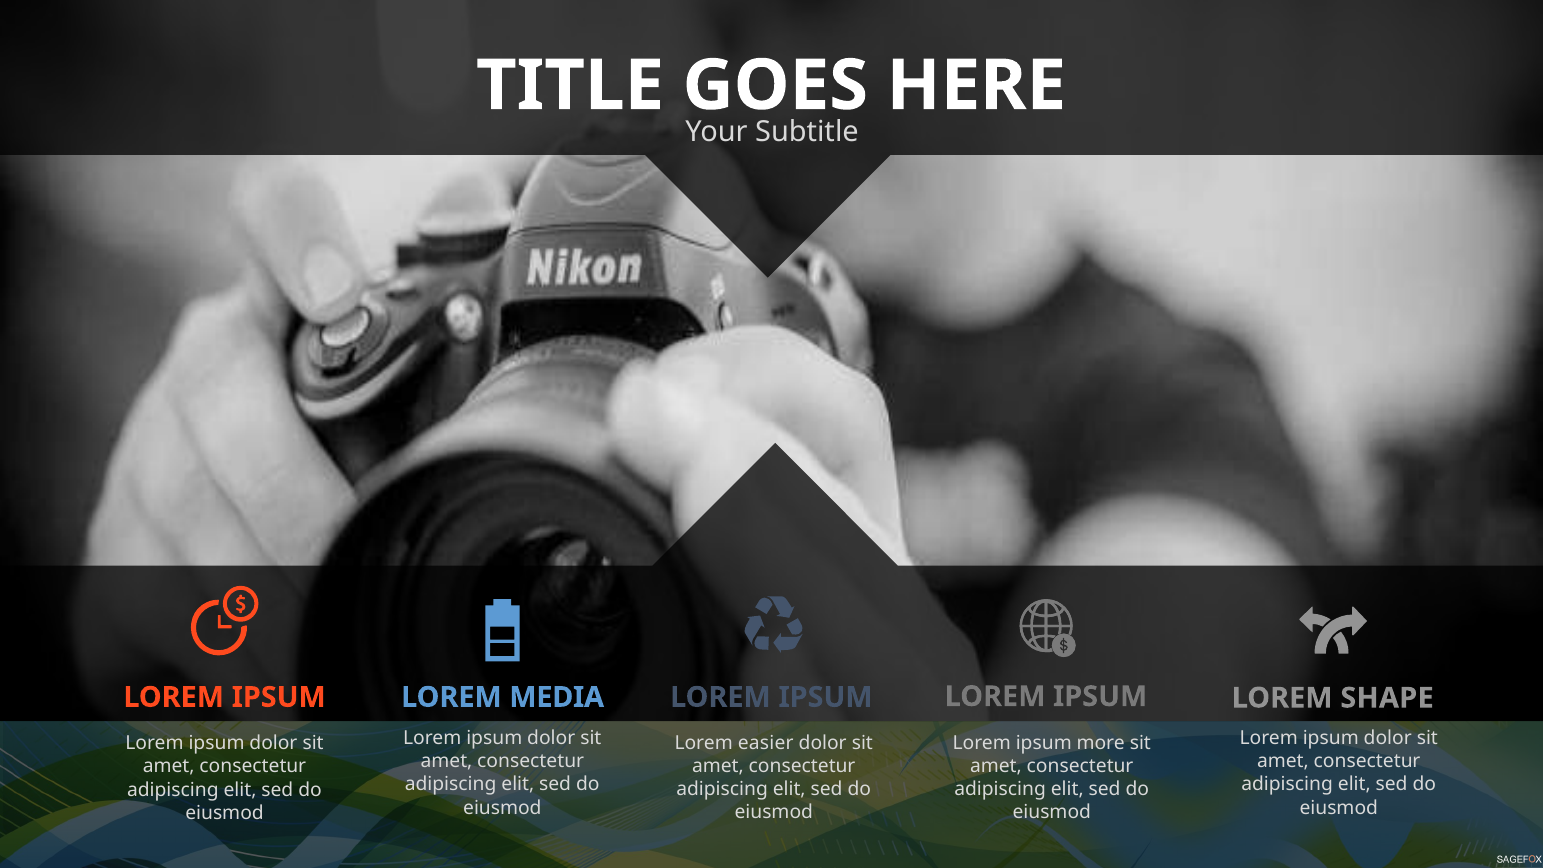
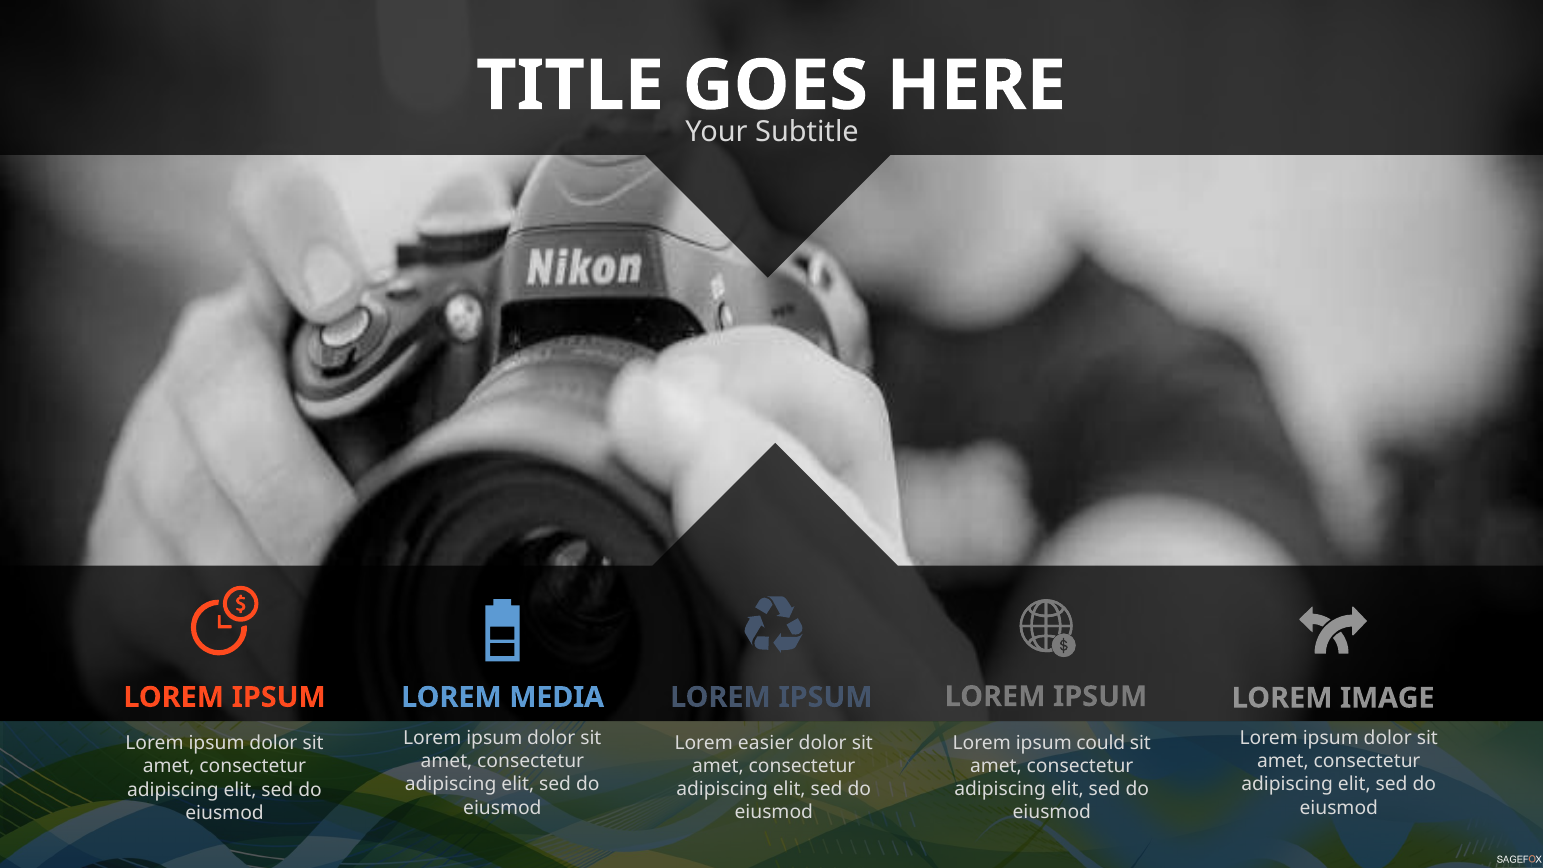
SHAPE: SHAPE -> IMAGE (1387, 698)
more: more -> could (1101, 743)
